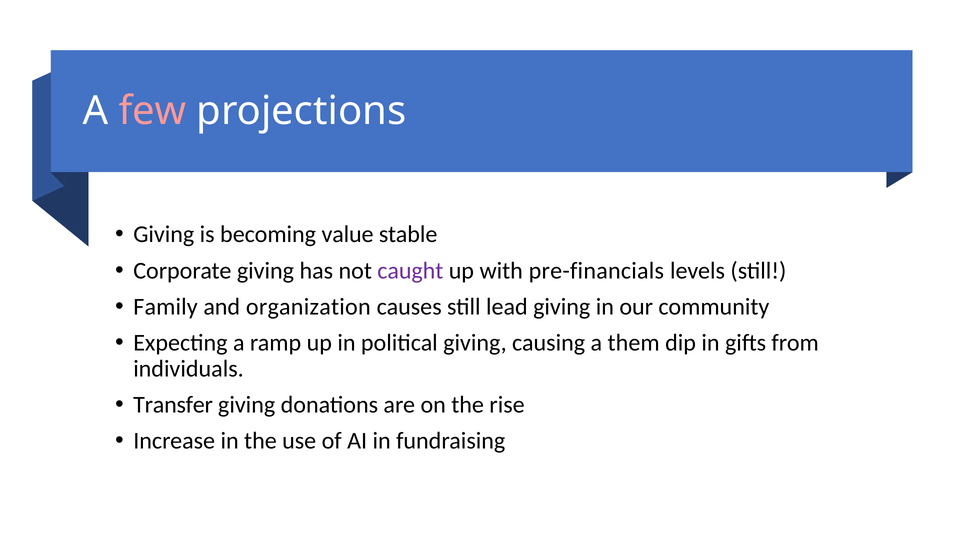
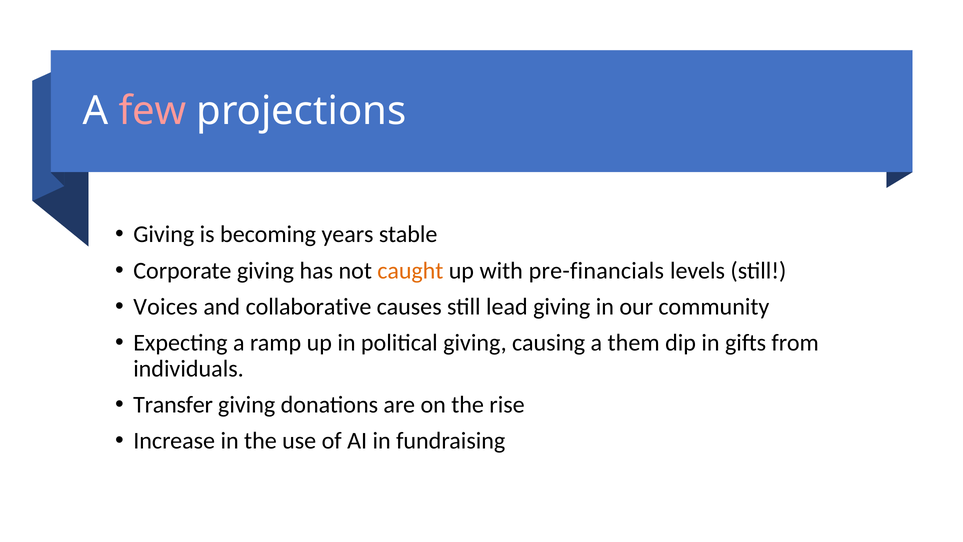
value: value -> years (348, 234)
caught colour: purple -> orange (410, 270)
Family: Family -> Voices (165, 306)
organization: organization -> collaborative (308, 306)
